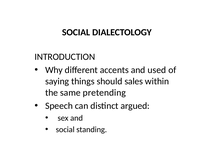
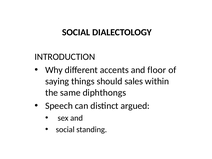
used: used -> floor (157, 70)
pretending: pretending -> diphthongs (104, 93)
